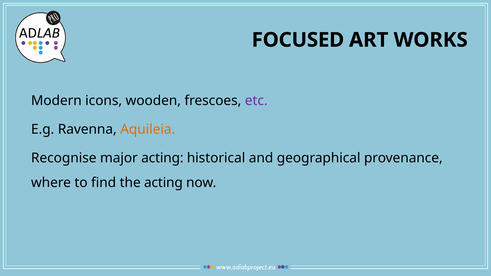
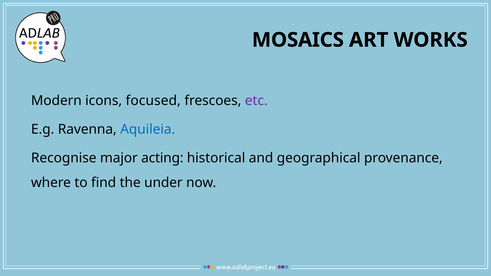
FOCUSED: FOCUSED -> MOSAICS (298, 40)
wooden: wooden -> focused (153, 101)
Aquileia colour: orange -> blue (148, 130)
the acting: acting -> under (163, 183)
